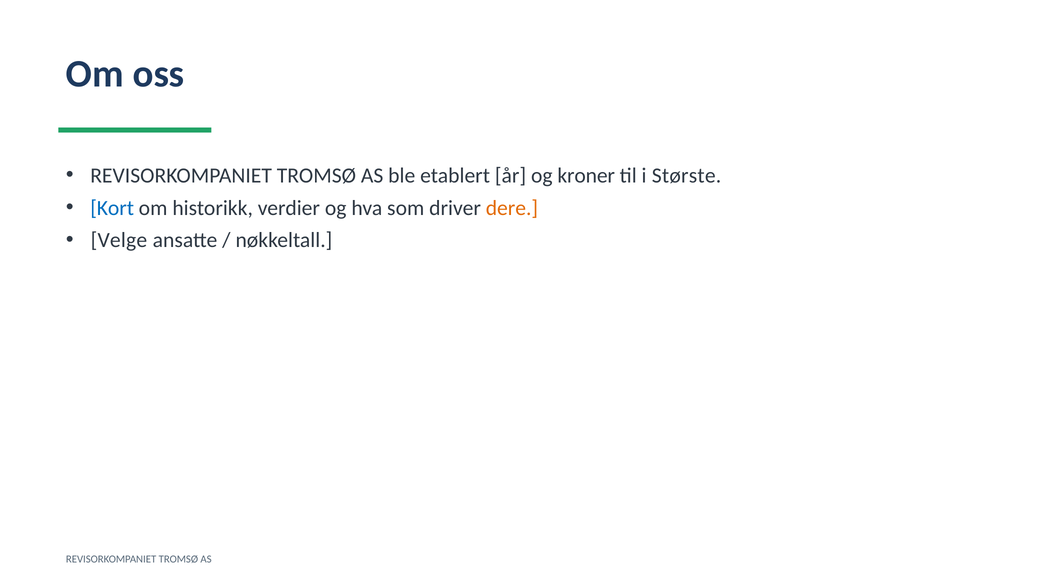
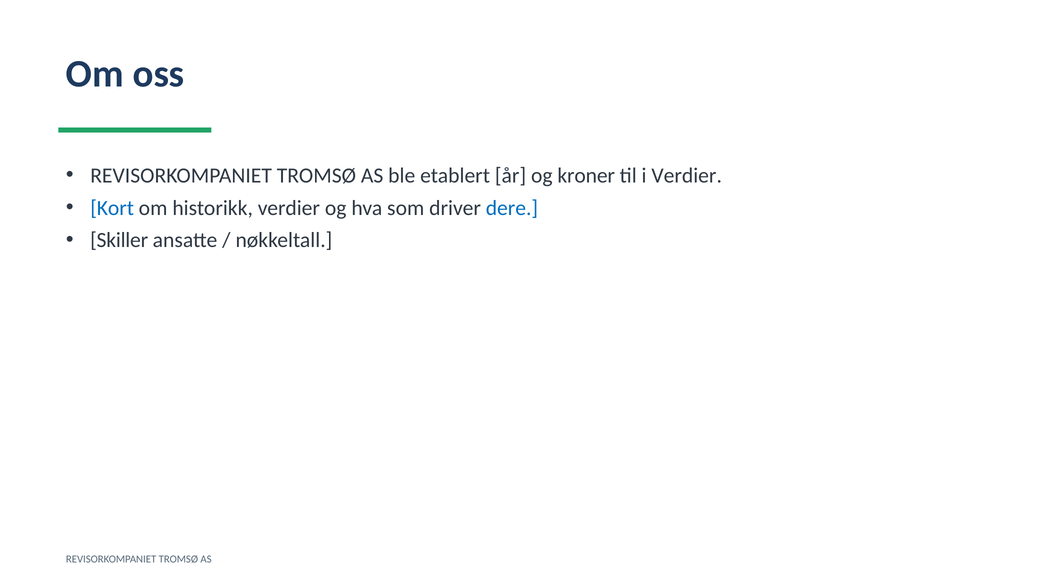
i Største: Største -> Verdier (687, 176)
dere colour: orange -> blue (512, 208)
Velge: Velge -> Skiller (119, 240)
